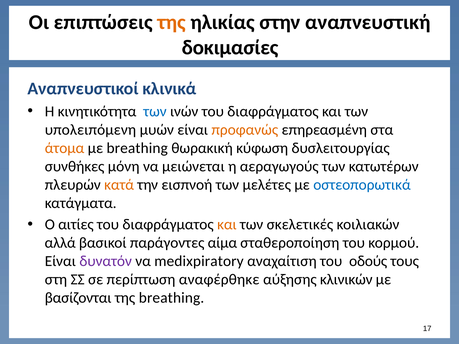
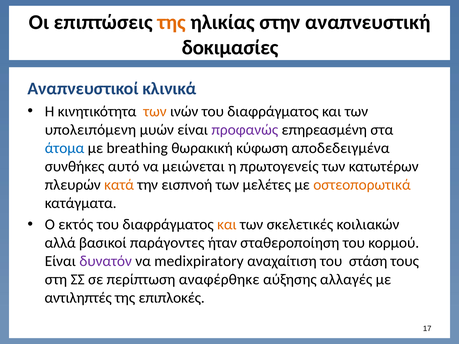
των colour: blue -> orange (155, 112)
προφανώς colour: orange -> purple (245, 130)
άτομα colour: orange -> blue (65, 148)
δυσλειτουργίας: δυσλειτουργίας -> αποδεδειγμένα (341, 148)
μόνη: μόνη -> αυτό (124, 167)
αεραγωγούς: αεραγωγούς -> πρωτογενείς (279, 167)
οστεοπορωτικά colour: blue -> orange (362, 185)
αιτίες: αιτίες -> εκτός (76, 225)
αίμα: αίμα -> ήταν (222, 243)
οδούς: οδούς -> στάση (368, 261)
κλινικών: κλινικών -> αλλαγές (346, 280)
βασίζονται: βασίζονται -> αντιληπτές (78, 298)
της breathing: breathing -> επιπλοκές (172, 298)
